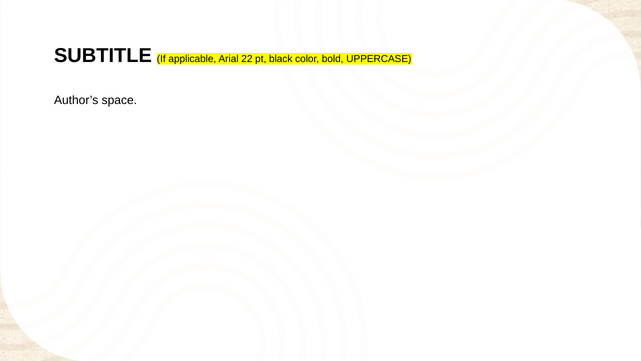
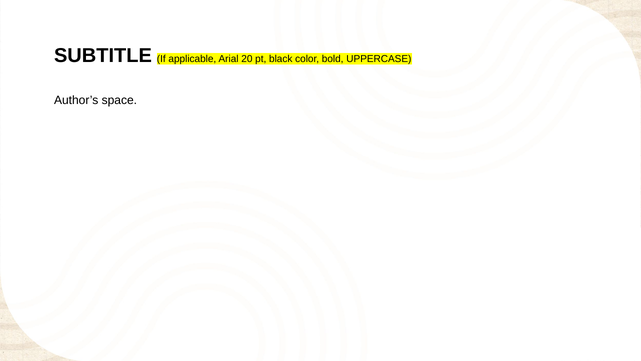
22: 22 -> 20 (247, 59)
